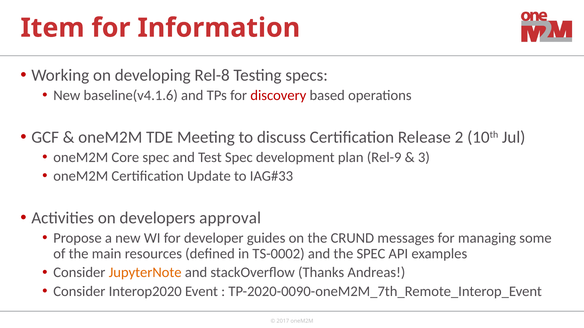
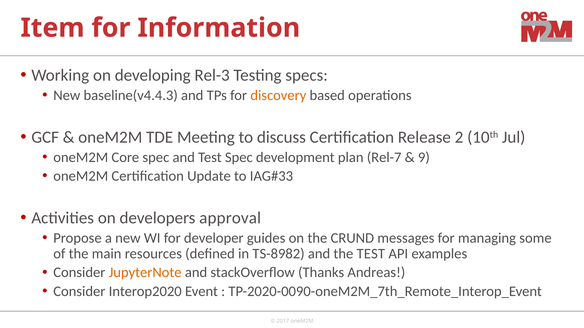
Rel-8: Rel-8 -> Rel-3 (212, 75)
baseline(v4.1.6: baseline(v4.1.6 -> baseline(v4.4.3 (131, 95)
discovery colour: red -> orange (278, 95)
Rel-9: Rel-9 -> Rel-7 (384, 157)
3: 3 -> 9 (424, 157)
TS-0002: TS-0002 -> TS-8982 (279, 254)
the SPEC: SPEC -> TEST (371, 254)
